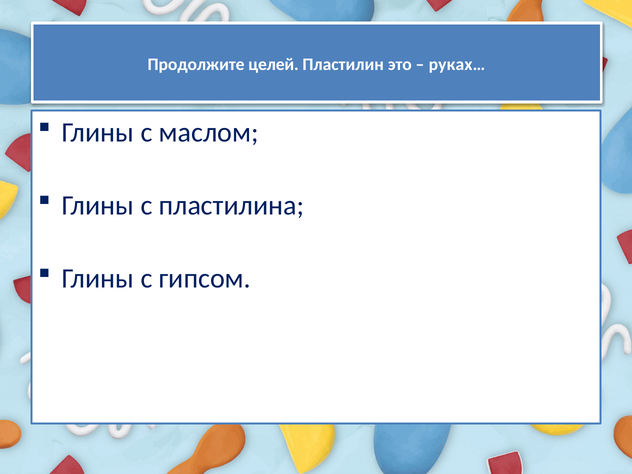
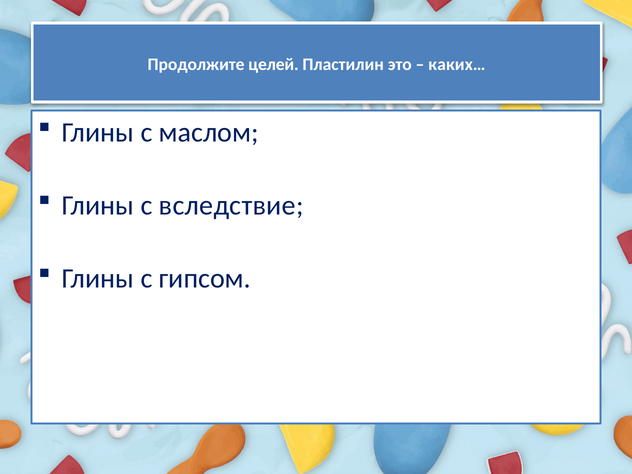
руках…: руках… -> каких… (457, 64)
пластилина: пластилина -> вследствие (231, 206)
